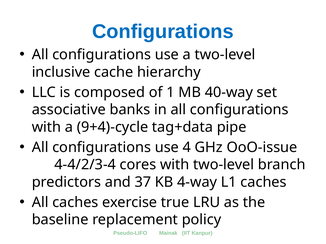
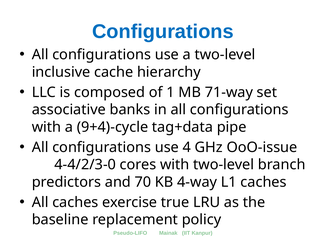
40-way: 40-way -> 71-way (229, 93)
4-4/2/3-4: 4-4/2/3-4 -> 4-4/2/3-0 (85, 165)
37: 37 -> 70 (143, 182)
